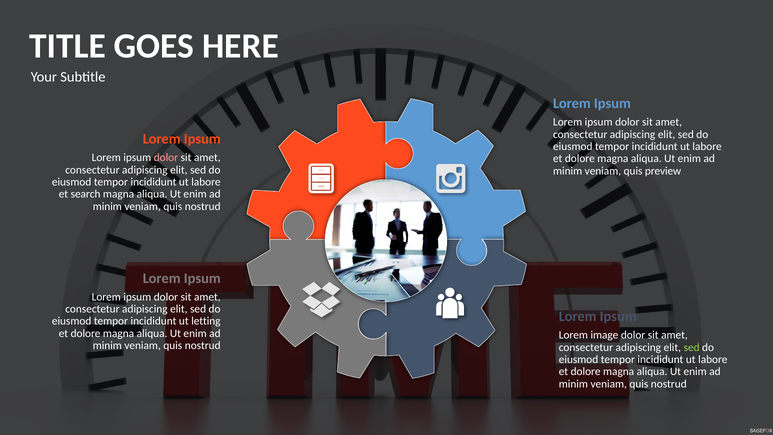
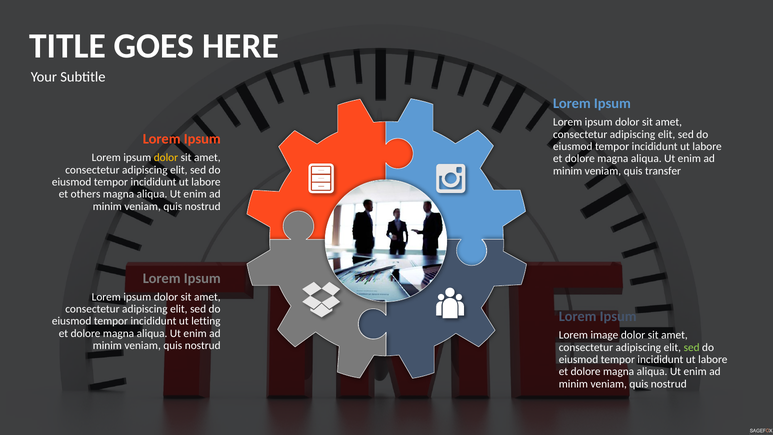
dolor colour: pink -> yellow (166, 158)
preview: preview -> transfer (663, 171)
search: search -> others (86, 194)
